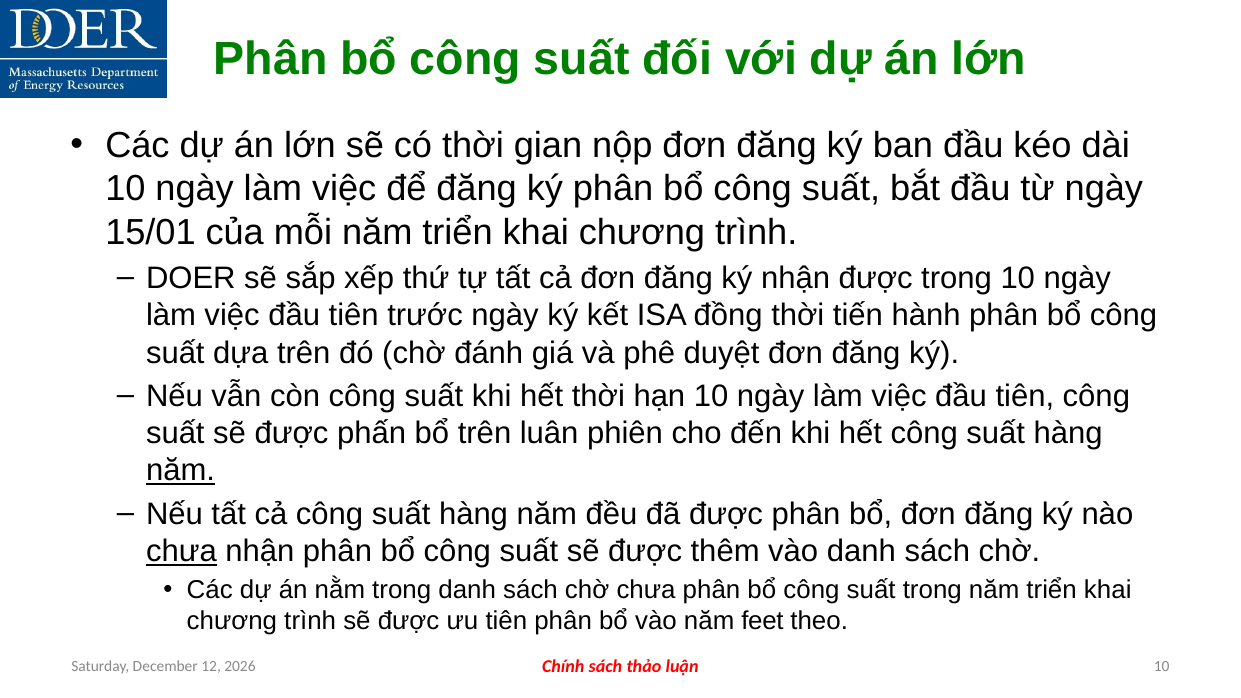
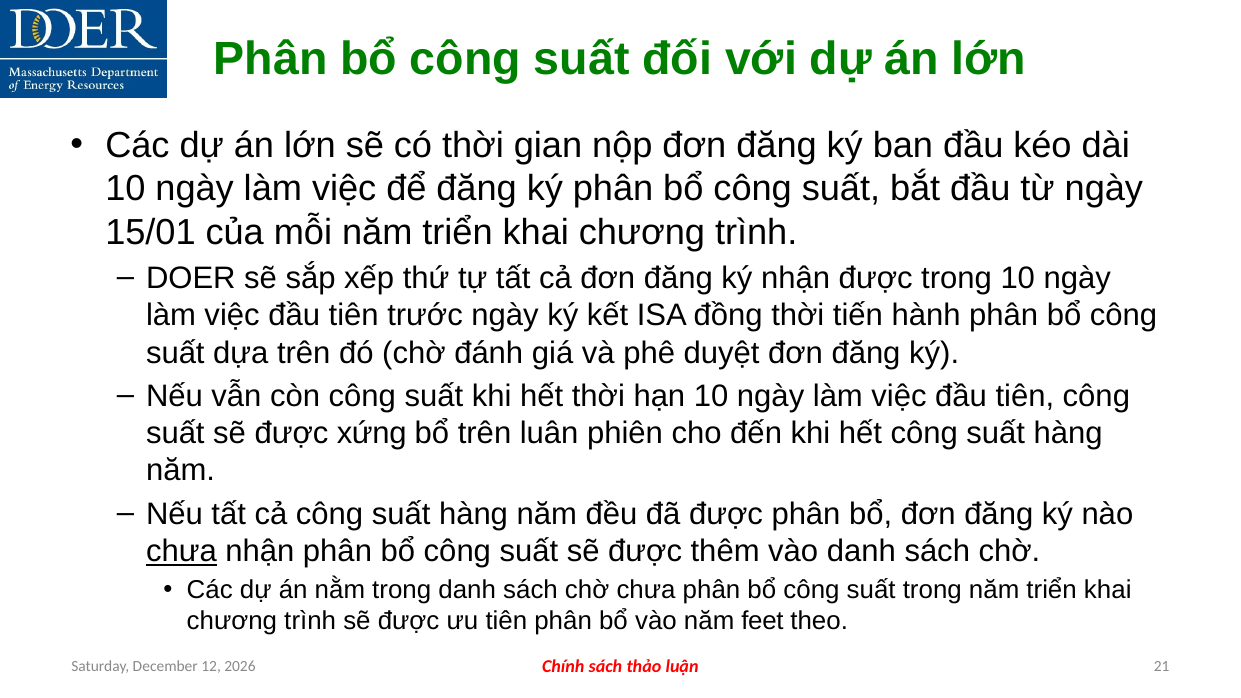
phấn: phấn -> xứng (372, 433)
năm underline: present -> none (180, 471)
luận 10: 10 -> 21 (1162, 666)
